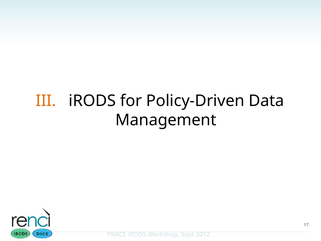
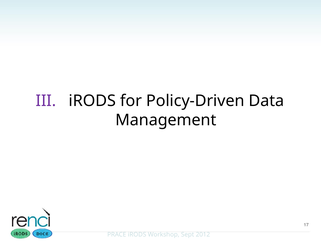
III colour: orange -> purple (46, 101)
